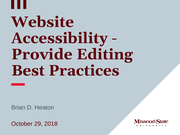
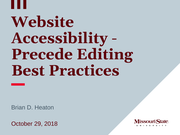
Provide: Provide -> Precede (42, 54)
